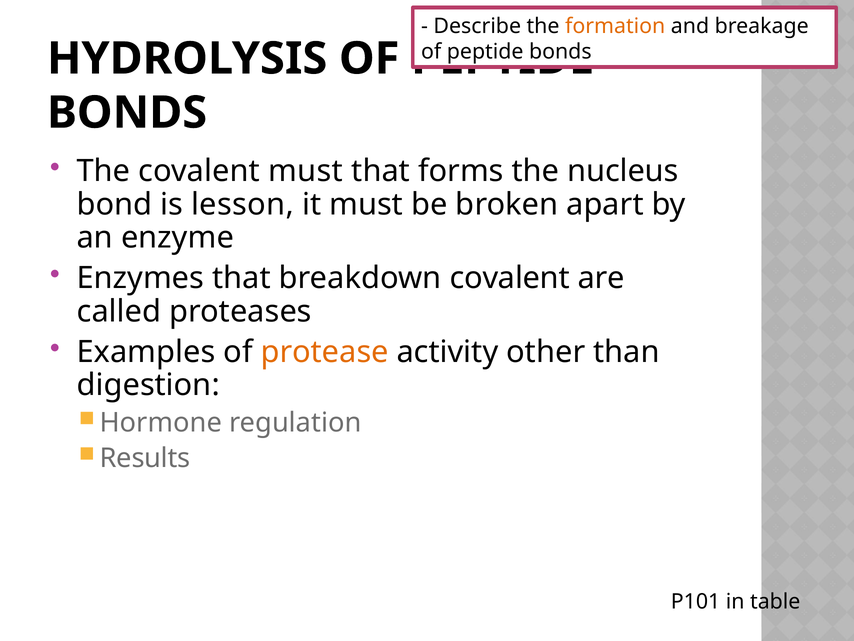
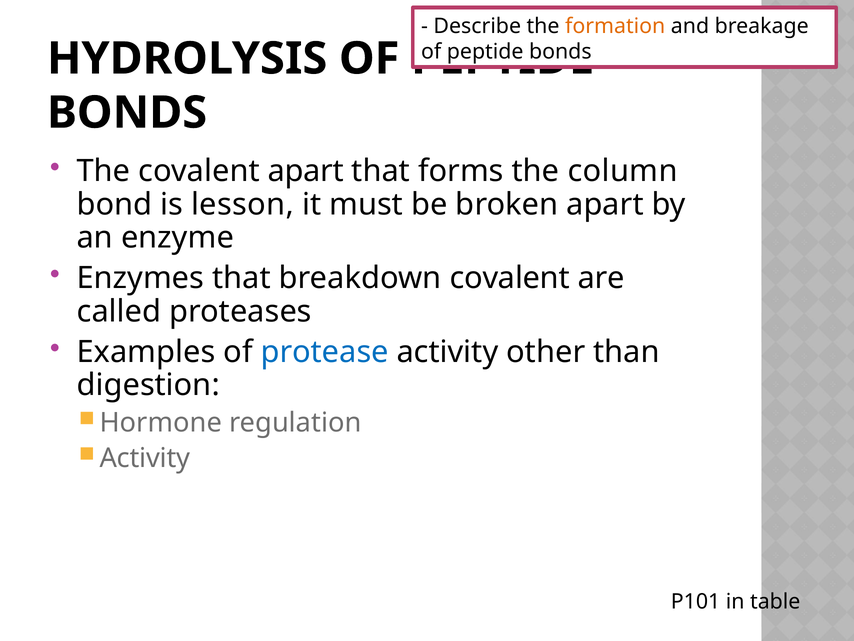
covalent must: must -> apart (306, 171)
nucleus: nucleus -> column (623, 171)
protease colour: orange -> blue (325, 352)
Results: Results -> Activity (145, 458)
